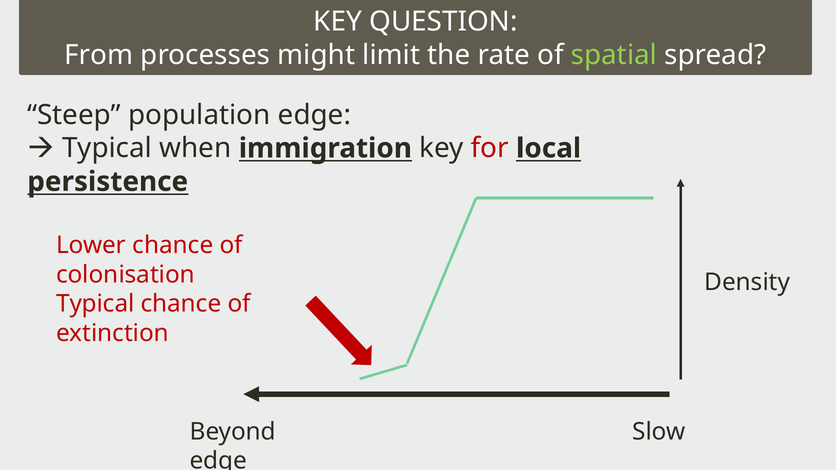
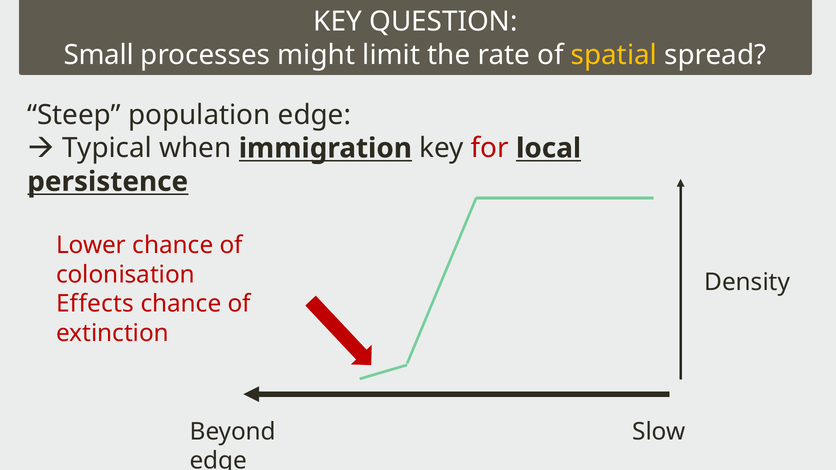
From: From -> Small (99, 55)
spatial colour: light green -> yellow (614, 55)
Typical: Typical -> Effects (95, 304)
